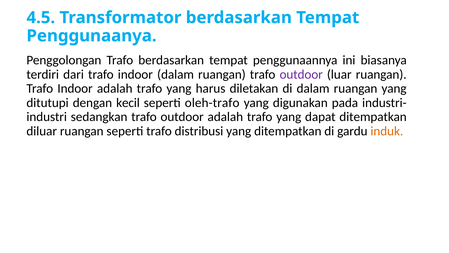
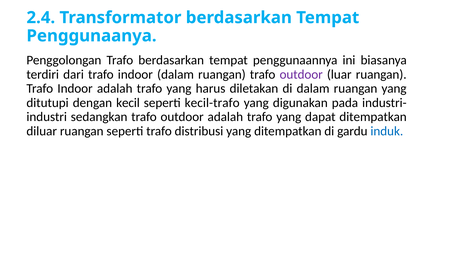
4.5: 4.5 -> 2.4 (41, 18)
oleh-trafo: oleh-trafo -> kecil-trafo (212, 103)
induk colour: orange -> blue (387, 131)
